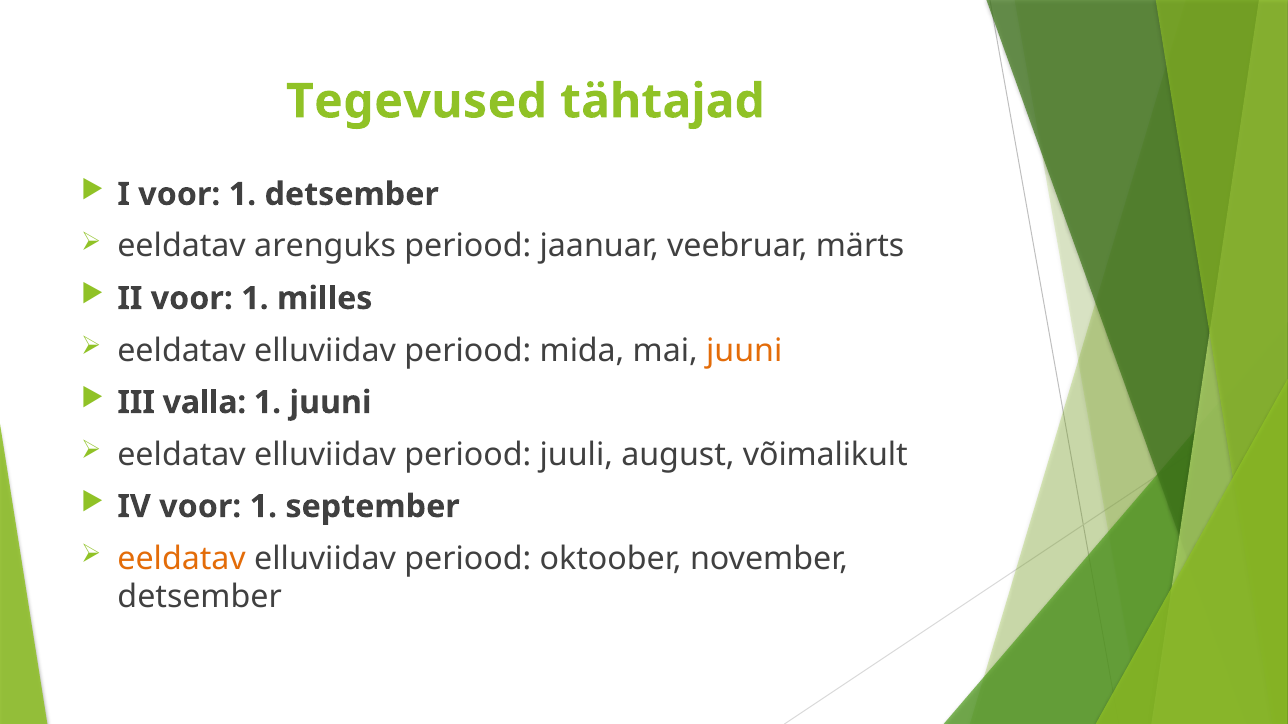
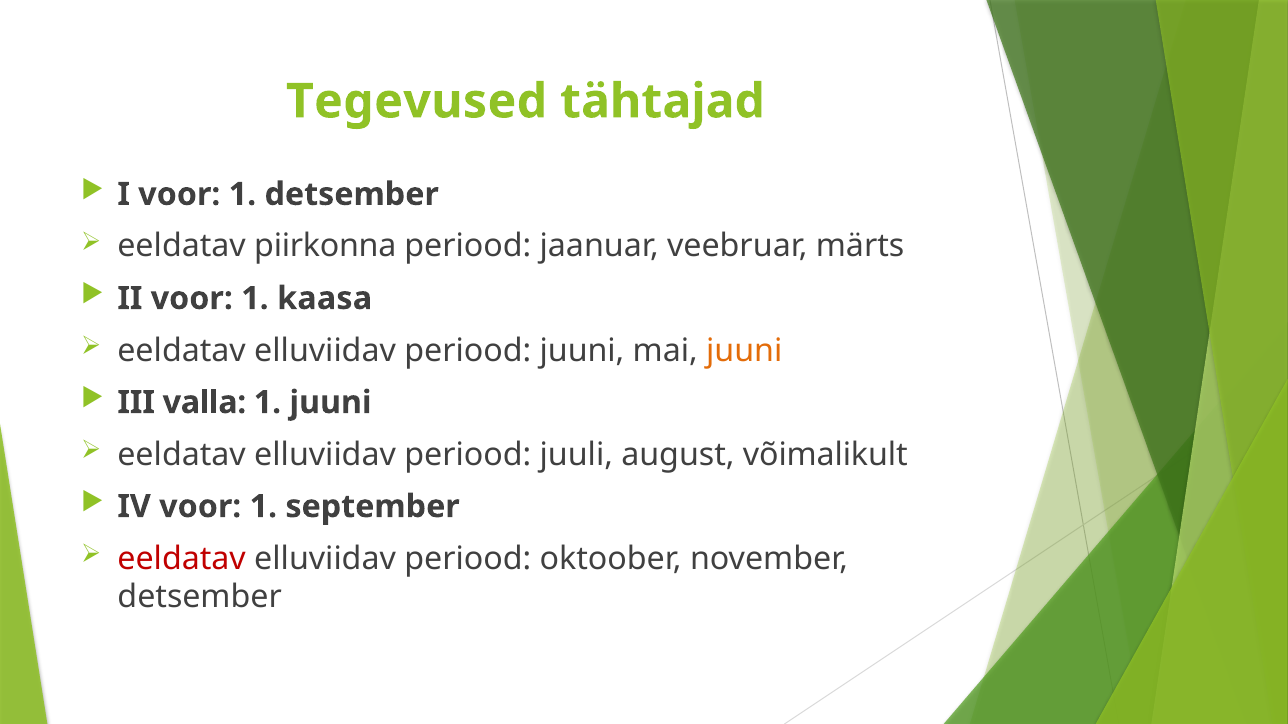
arenguks: arenguks -> piirkonna (325, 247)
milles: milles -> kaasa (325, 299)
periood mida: mida -> juuni (582, 351)
eeldatav colour: orange -> red (182, 559)
